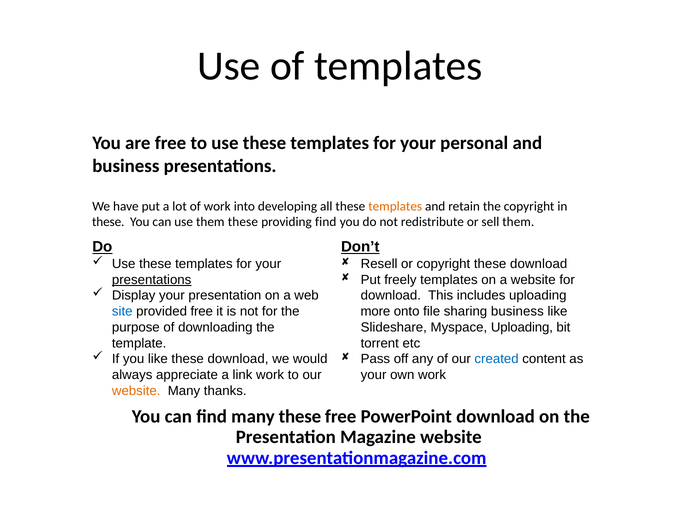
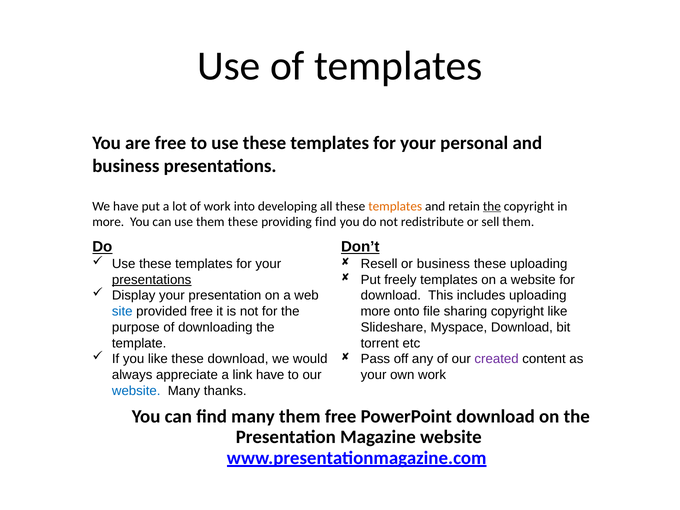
the underline: none -> present (492, 206)
these: these -> more (108, 222)
or copyright: copyright -> business (443, 264)
download: download -> uploading (539, 264)
sharing business: business -> copyright (517, 311)
Myspace Uploading: Uploading -> Download (522, 327)
created colour: blue -> purple (497, 359)
link work: work -> have (270, 375)
website colour: orange -> blue (136, 391)
many these: these -> them (300, 417)
